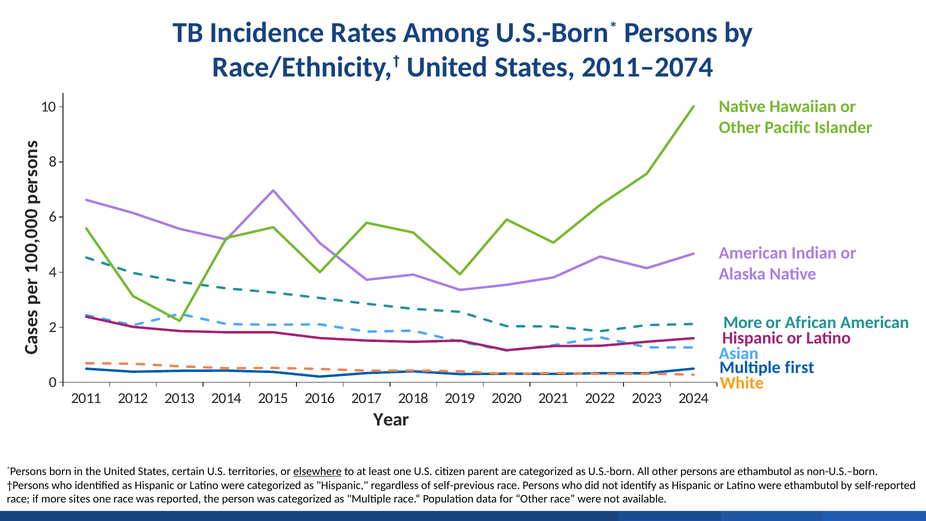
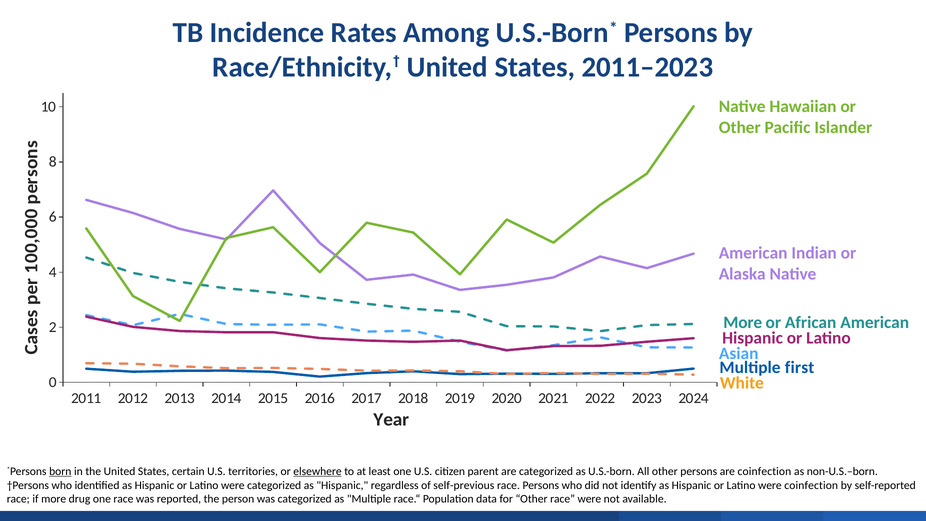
2011–2074: 2011–2074 -> 2011–2023 (647, 67)
born underline: none -> present (60, 471)
are ethambutol: ethambutol -> coinfection (764, 471)
were ethambutol: ethambutol -> coinfection (811, 485)
sites: sites -> drug (80, 499)
